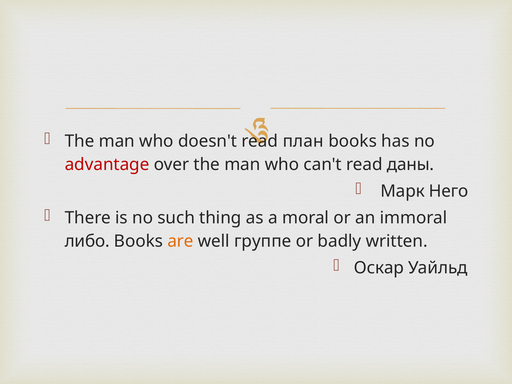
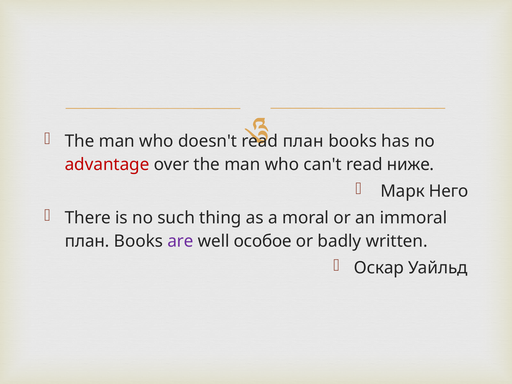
даны: даны -> ниже (410, 164)
либо: либо -> план (87, 241)
are colour: orange -> purple (180, 241)
группе: группе -> особое (263, 241)
